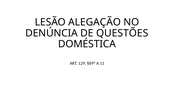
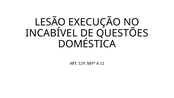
ALEGAÇÃO: ALEGAÇÃO -> EXECUÇÃO (94, 22)
DENÚNCIA: DENÚNCIA -> INCABÍVEL (51, 33)
